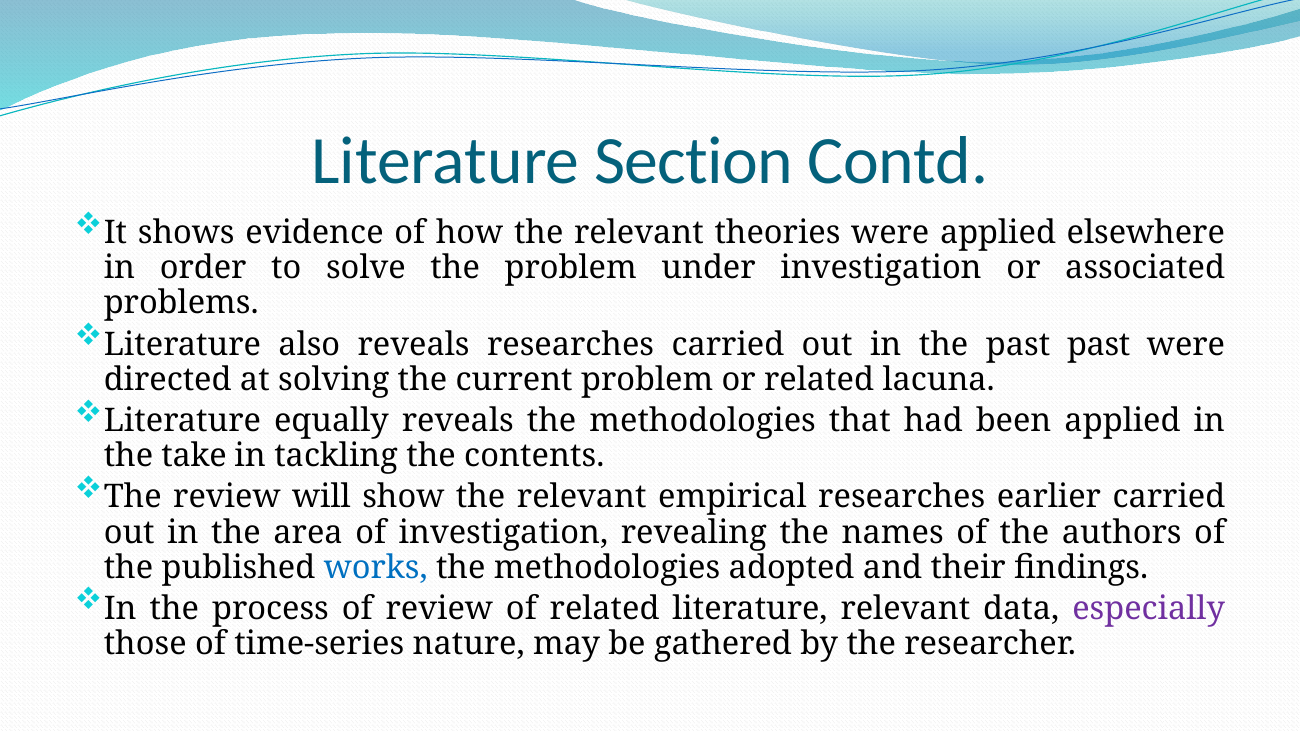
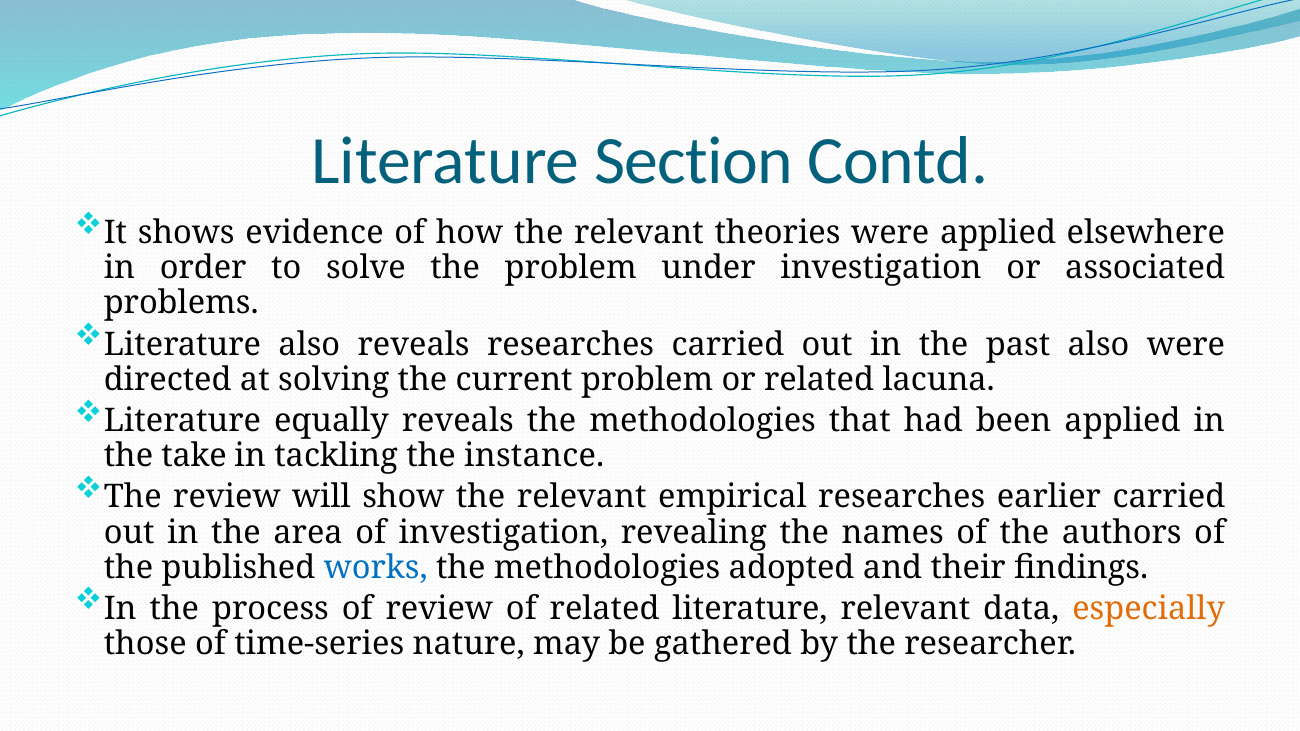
past past: past -> also (1099, 344)
contents: contents -> instance (534, 456)
especially colour: purple -> orange (1149, 609)
